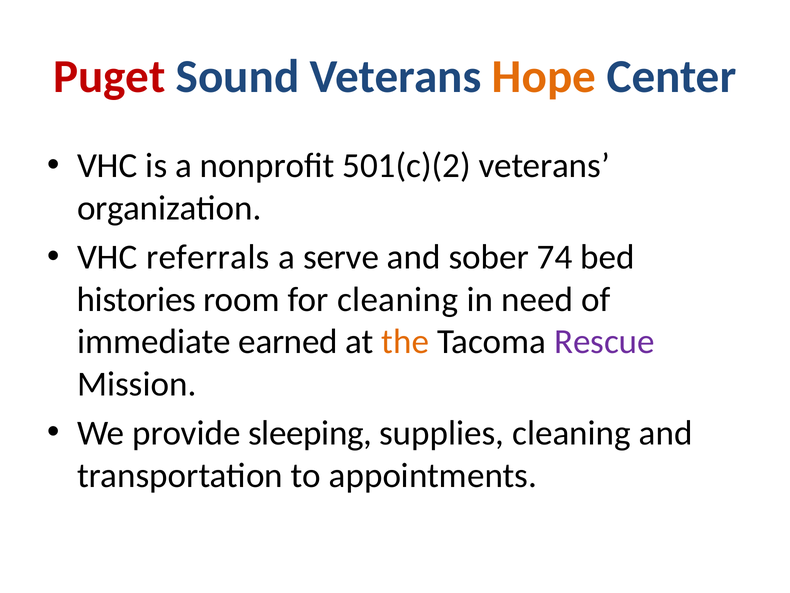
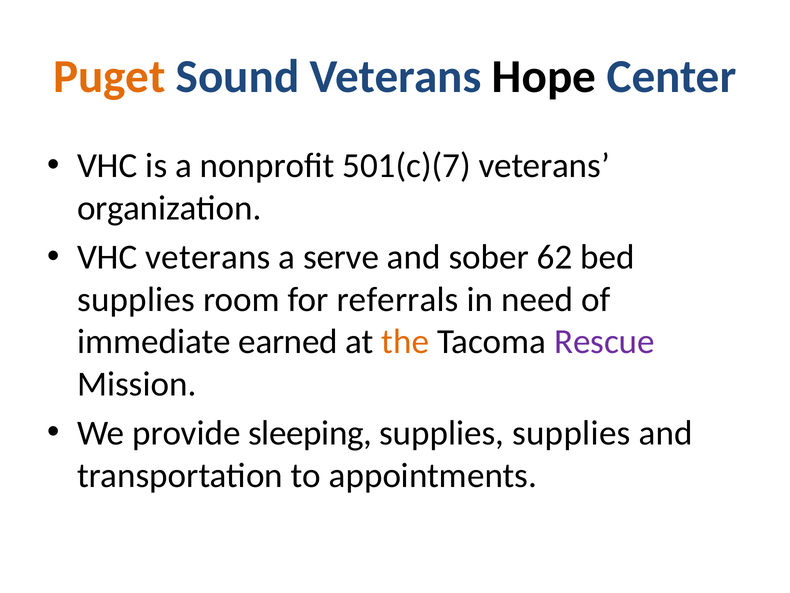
Puget colour: red -> orange (109, 76)
Hope colour: orange -> black (544, 76)
501(c)(2: 501(c)(2 -> 501(c)(7 (407, 166)
VHC referrals: referrals -> veterans (208, 257)
74: 74 -> 62 (555, 257)
histories: histories -> supplies (136, 299)
for cleaning: cleaning -> referrals (398, 299)
supplies cleaning: cleaning -> supplies (571, 433)
